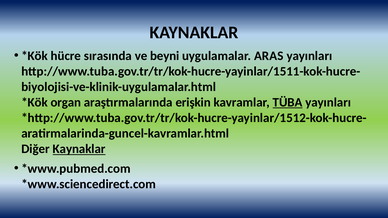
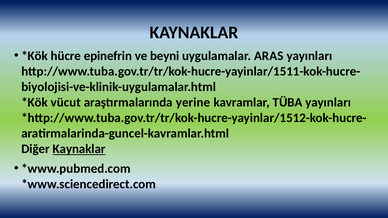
sırasında: sırasında -> epinefrin (108, 56)
organ: organ -> vücut (66, 103)
erişkin: erişkin -> yerine (193, 103)
TÜBA underline: present -> none (288, 103)
